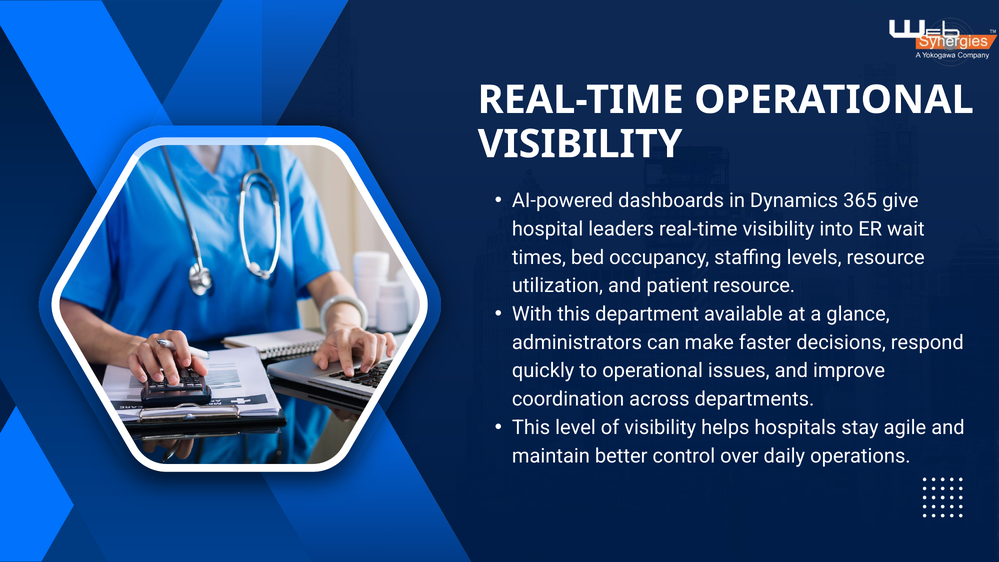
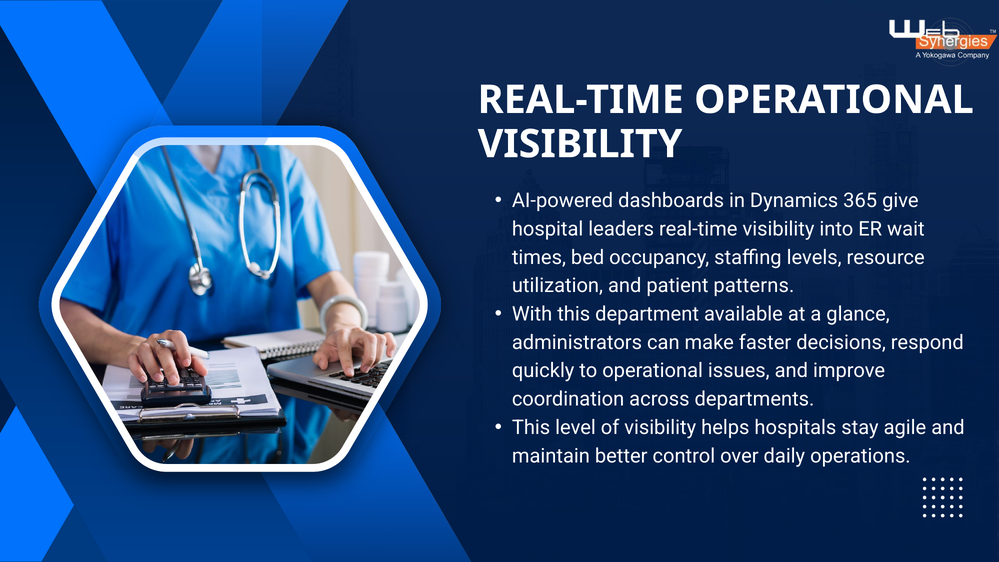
patient resource: resource -> patterns (754, 286)
